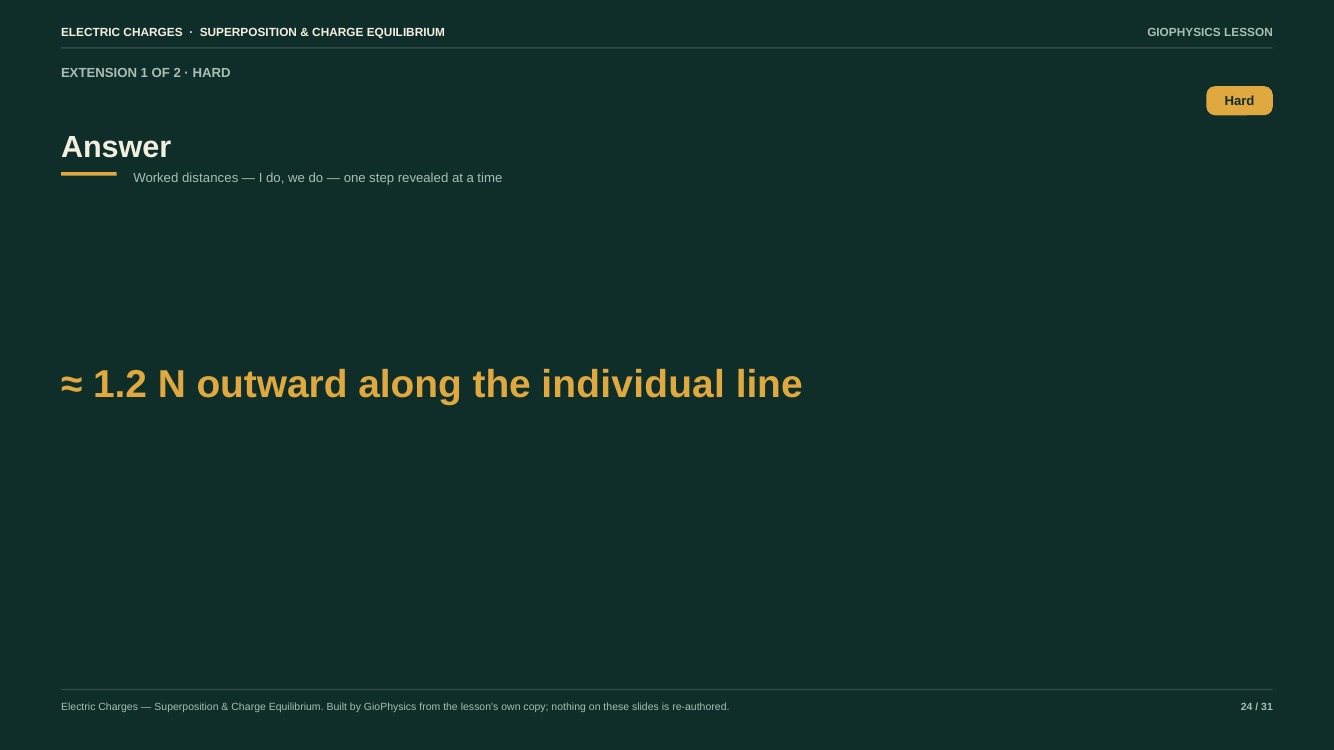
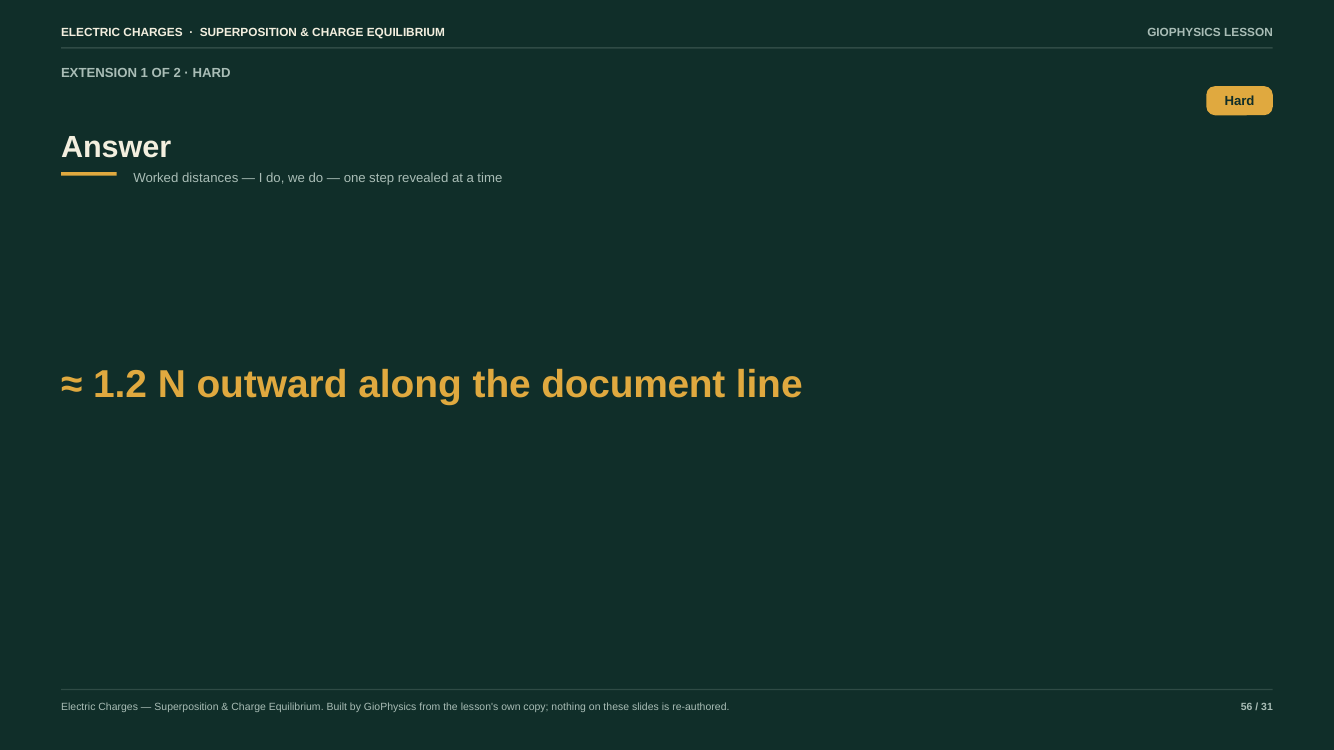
individual: individual -> document (633, 385)
24: 24 -> 56 (1247, 707)
